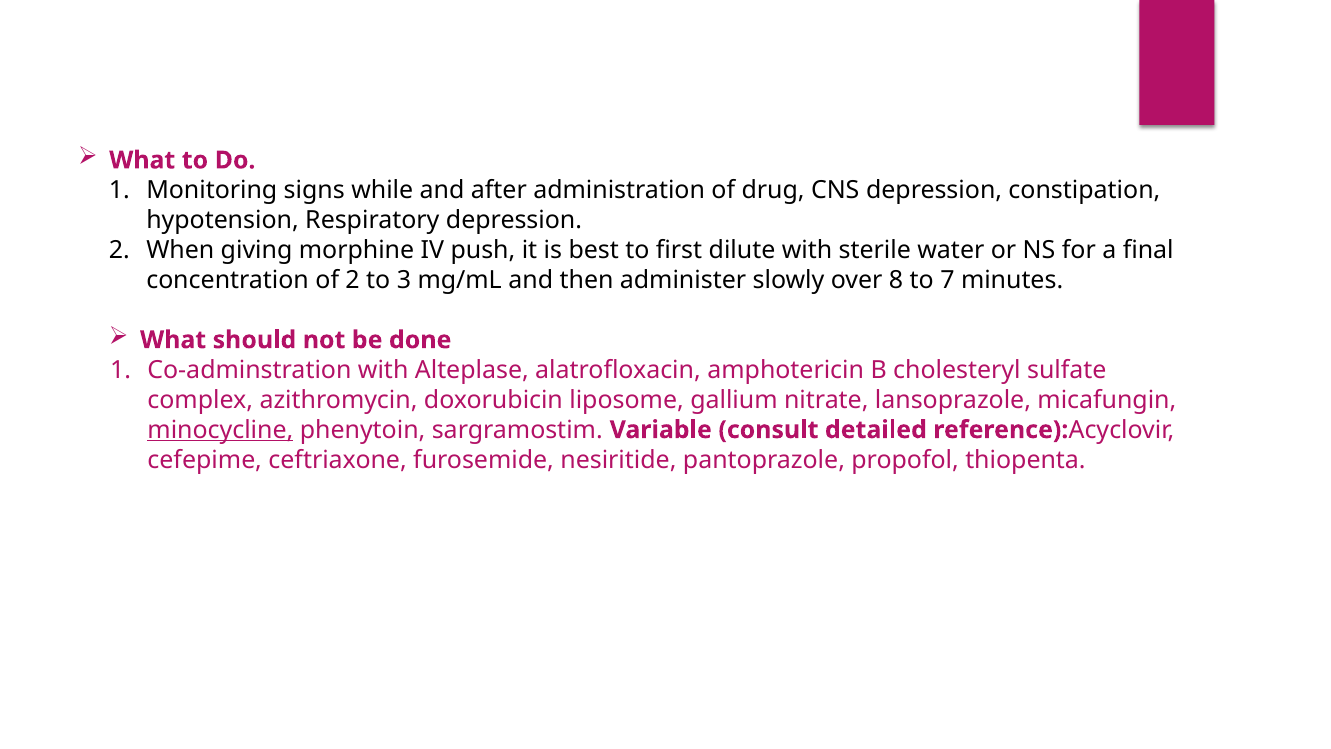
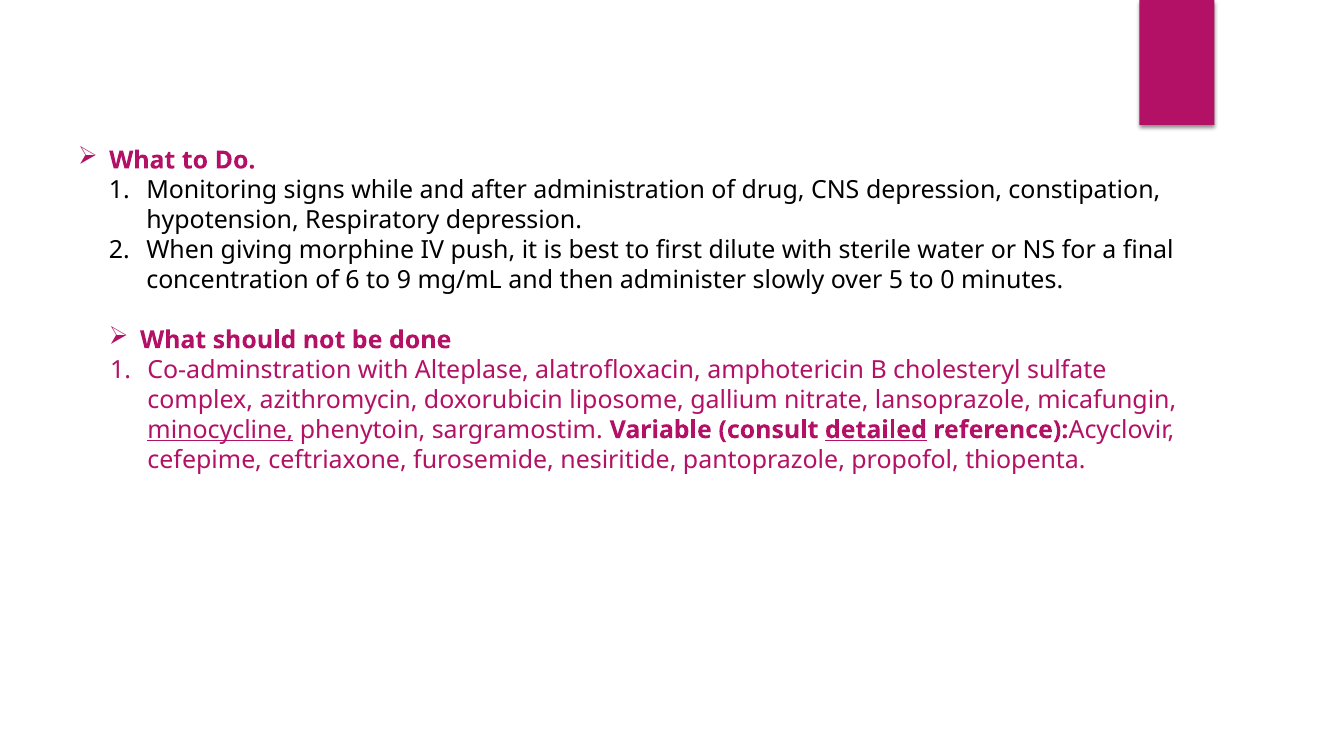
of 2: 2 -> 6 (353, 280)
3: 3 -> 9 (404, 280)
8: 8 -> 5 (896, 280)
7: 7 -> 0 (947, 280)
detailed underline: none -> present (876, 430)
